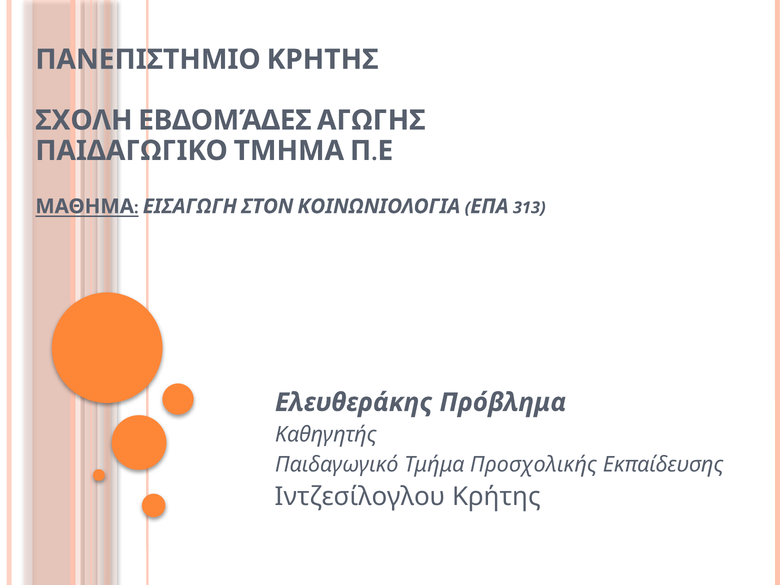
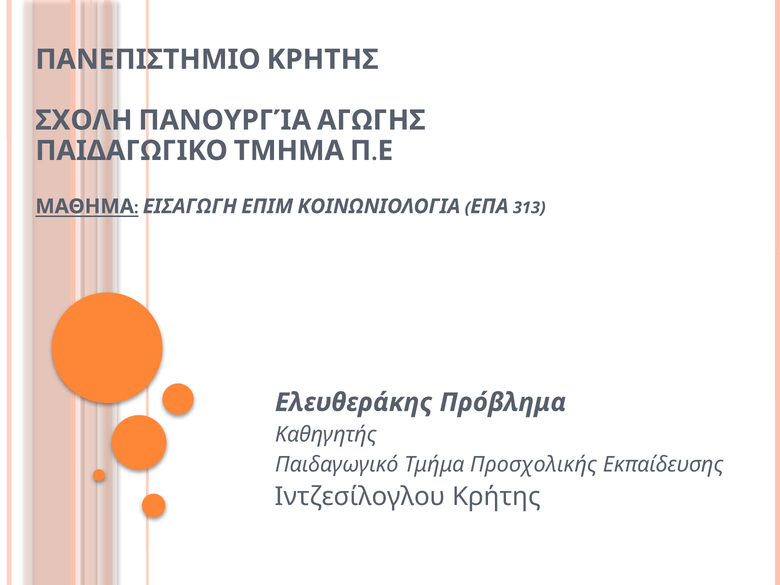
ΕΒΔΟΜΆΔΕΣ: ΕΒΔΟΜΆΔΕΣ -> ΠΑΝΟΥΡΓΊΑ (225, 120)
ΣΤΟΝ: ΣΤΟΝ -> ΕΠΙΜ (267, 206)
